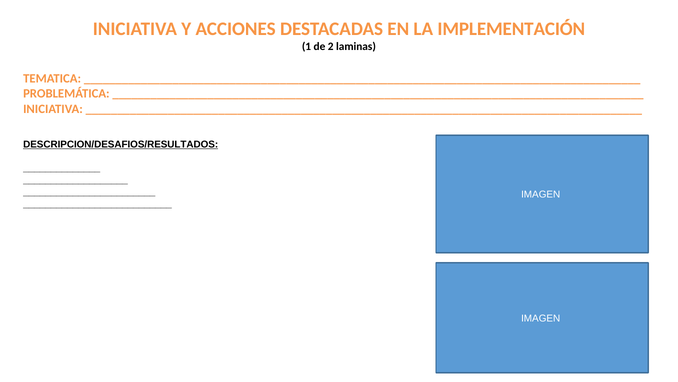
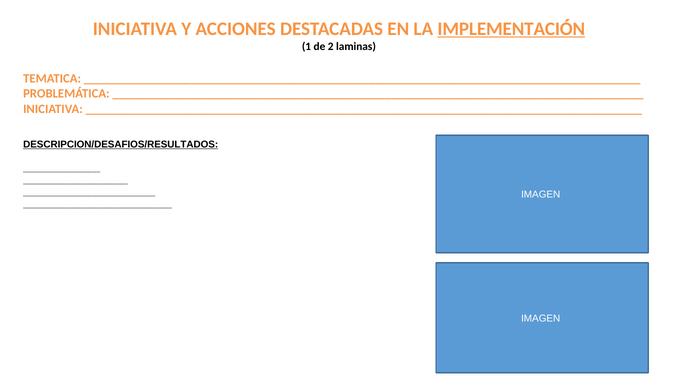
IMPLEMENTACIÓN underline: none -> present (511, 29)
